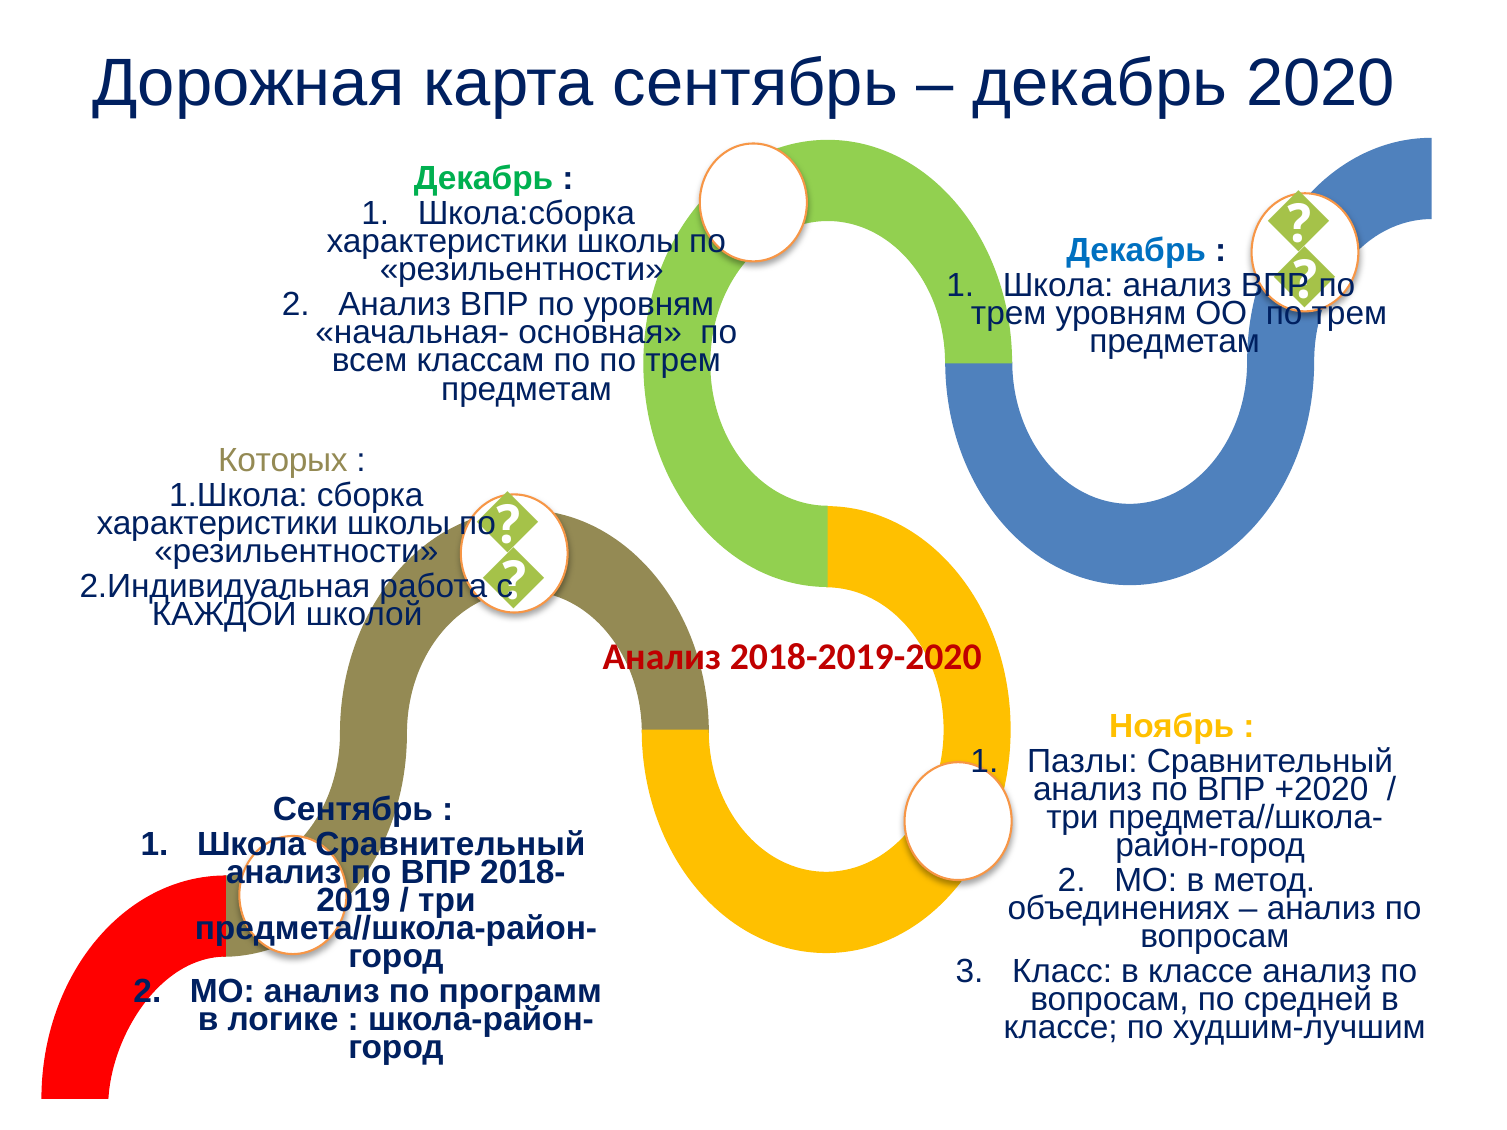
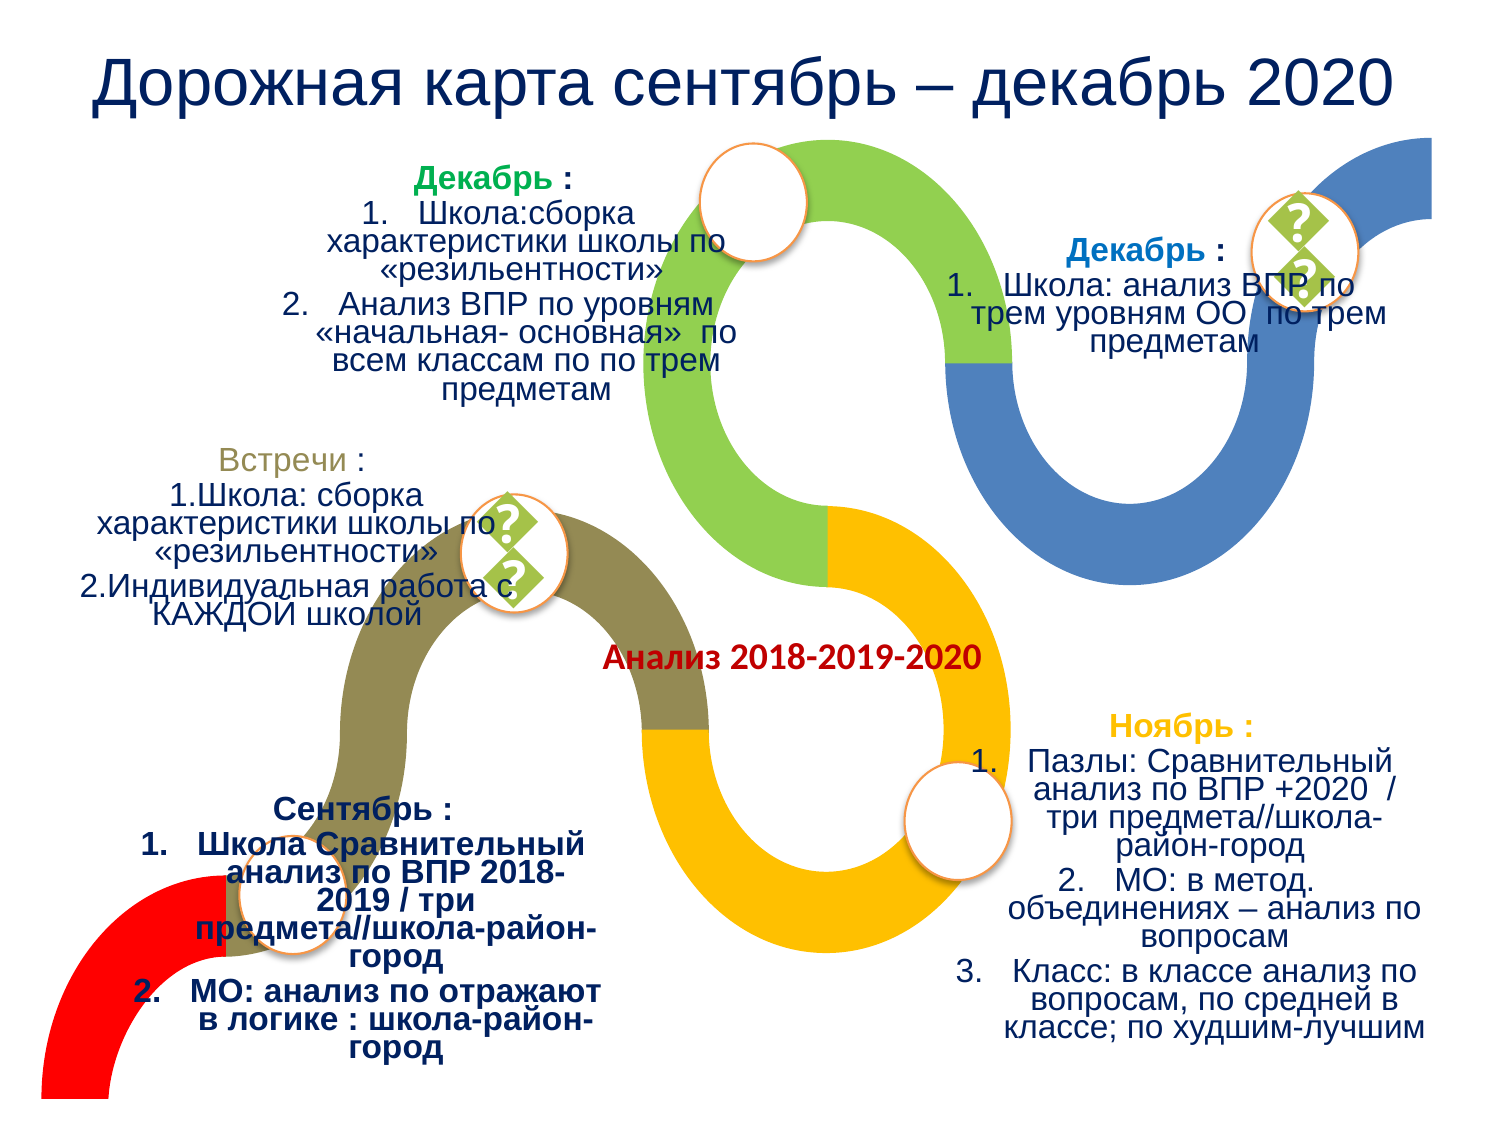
Которых: Которых -> Встречи (283, 460)
программ: программ -> отражают (520, 992)
